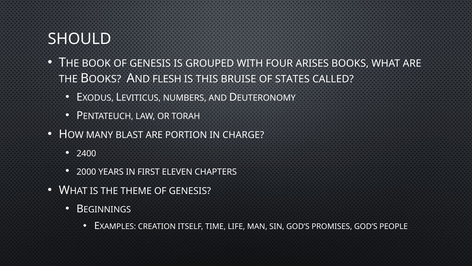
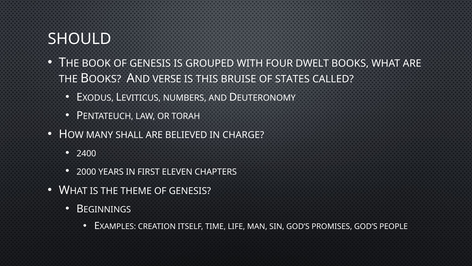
ARISES: ARISES -> DWELT (312, 63)
FLESH: FLESH -> VERSE (167, 79)
BLAST: BLAST -> SHALL (129, 135)
PORTION: PORTION -> BELIEVED (186, 135)
